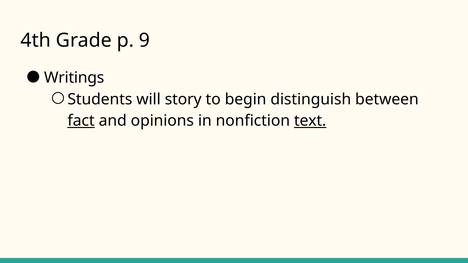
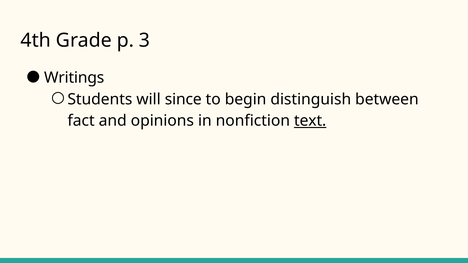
9: 9 -> 3 (145, 41)
story: story -> since (183, 99)
fact underline: present -> none (81, 121)
